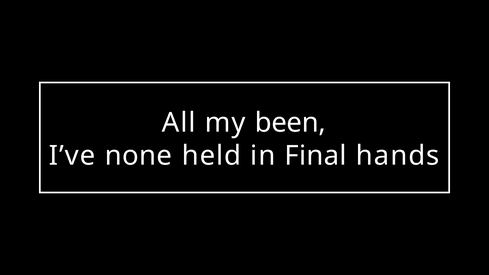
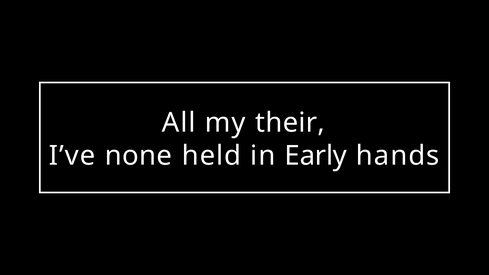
been: been -> their (290, 123)
Final: Final -> Early (316, 156)
